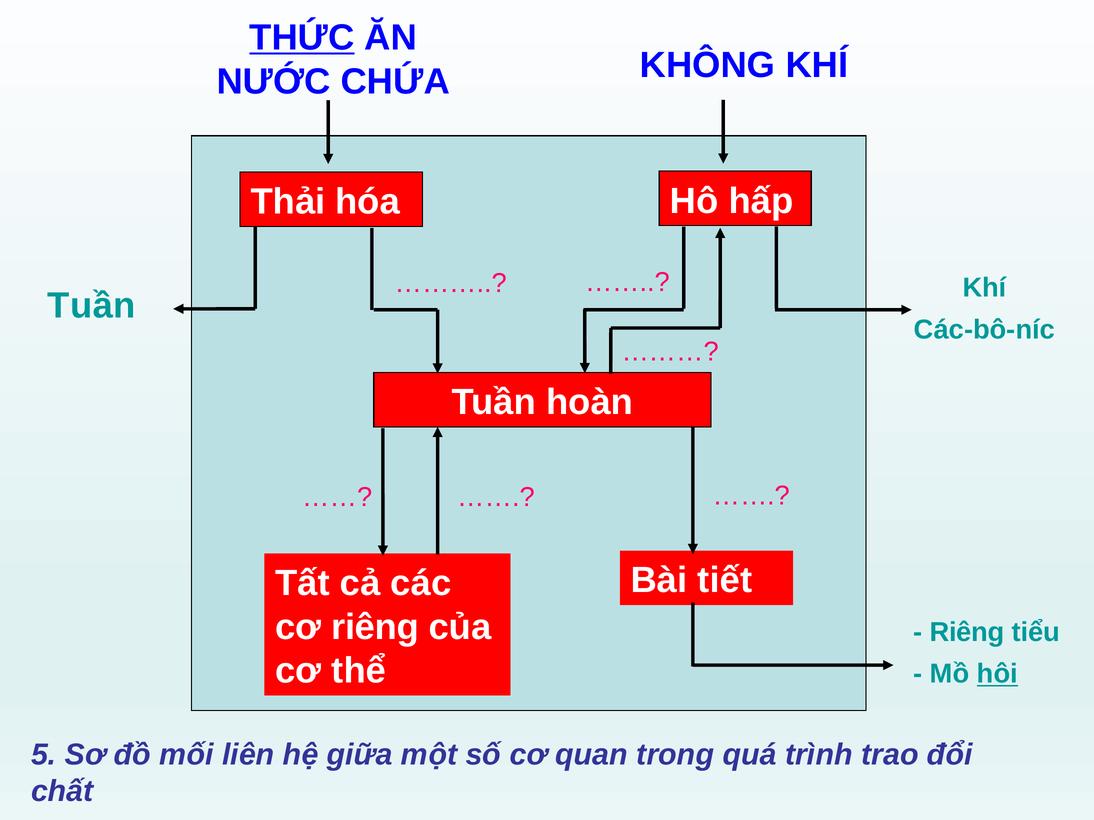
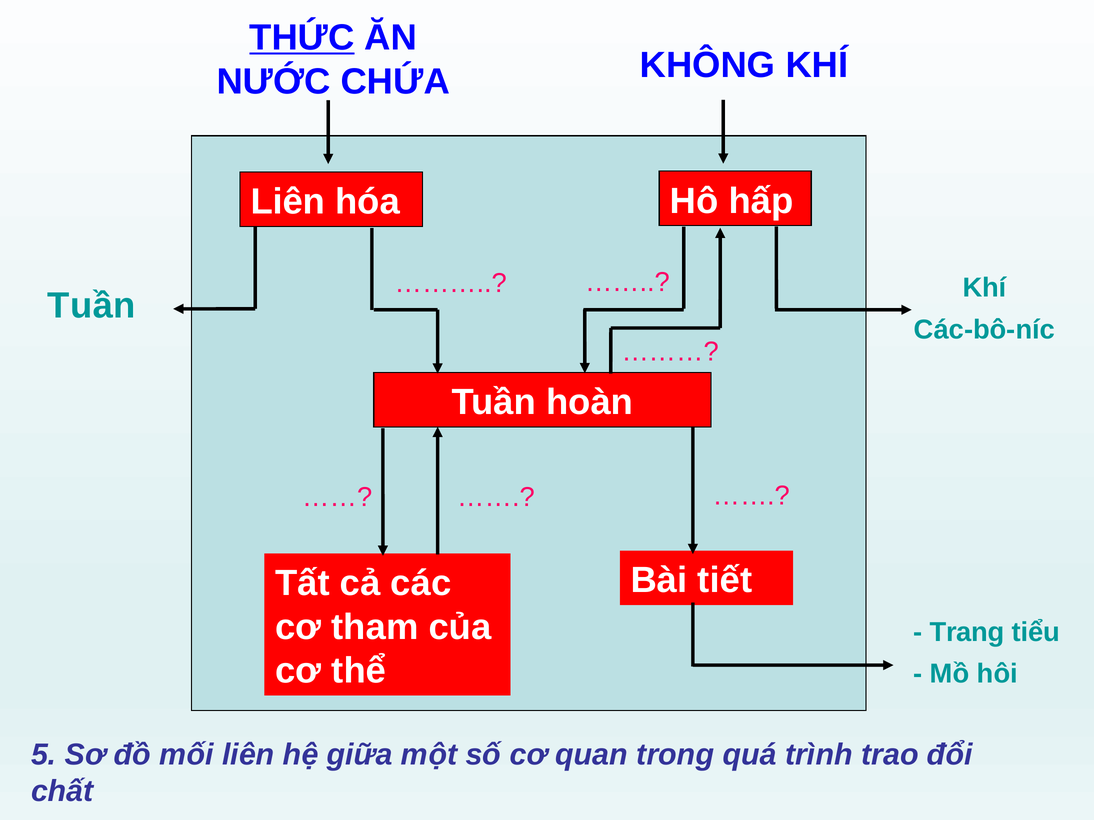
Thải: Thải -> Liên (288, 202)
cơ riêng: riêng -> tham (375, 627)
Riêng: Riêng -> Trang (967, 632)
hôi underline: present -> none (997, 674)
